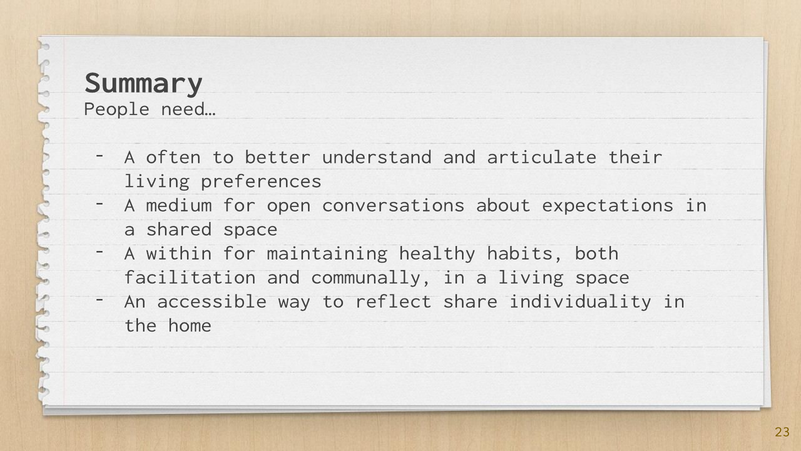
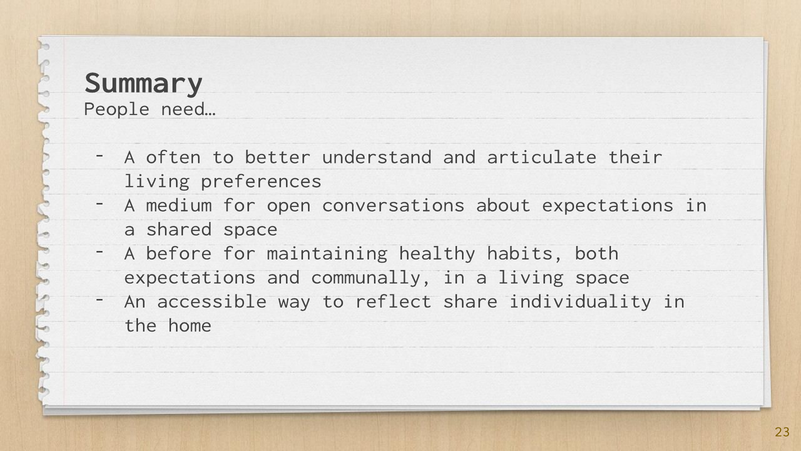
within: within -> before (179, 253)
facilitation: facilitation -> expectations (190, 277)
